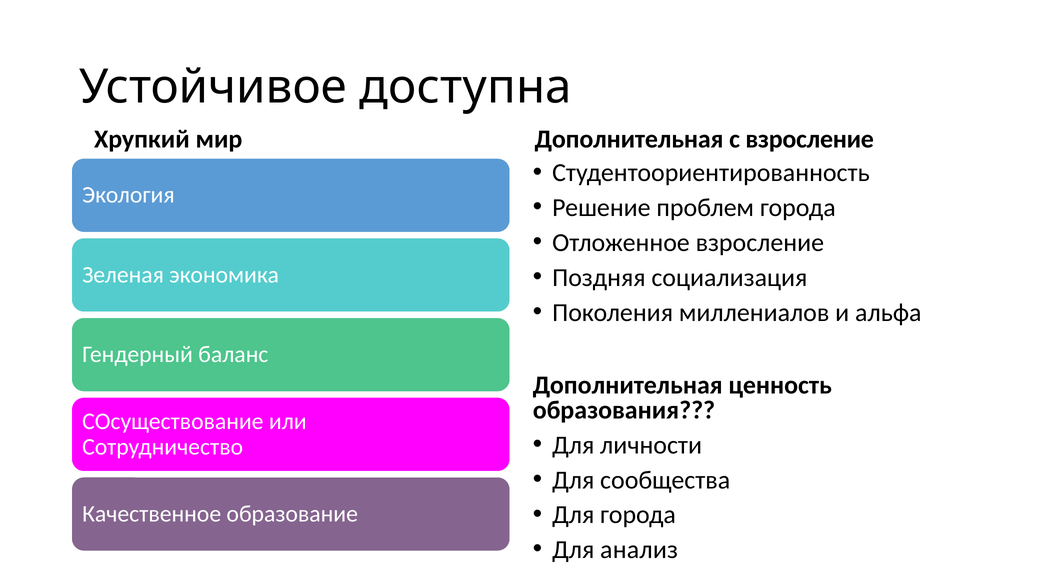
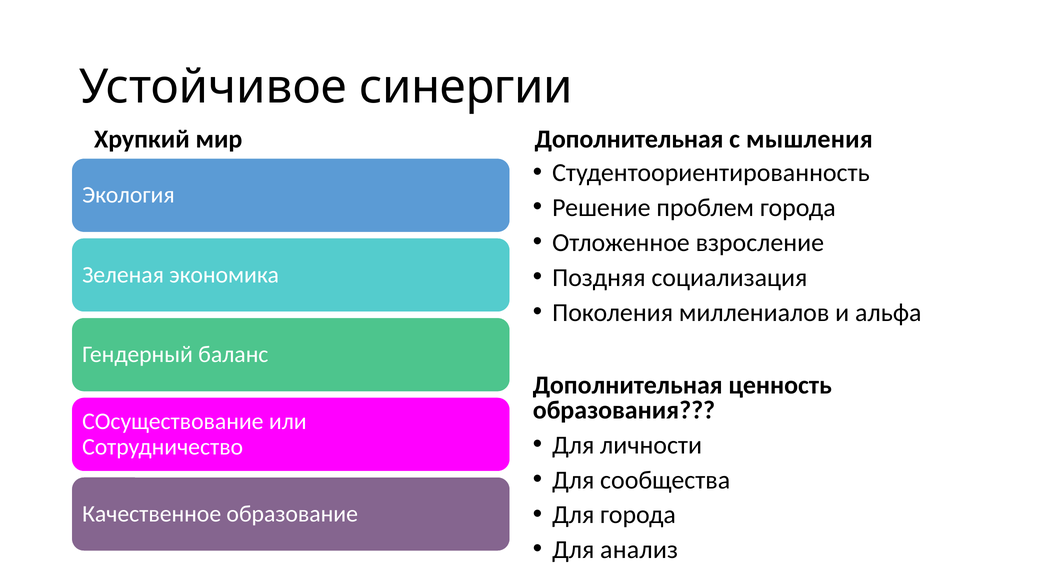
доступна: доступна -> синергии (466, 87)
с взросление: взросление -> мышления (809, 139)
